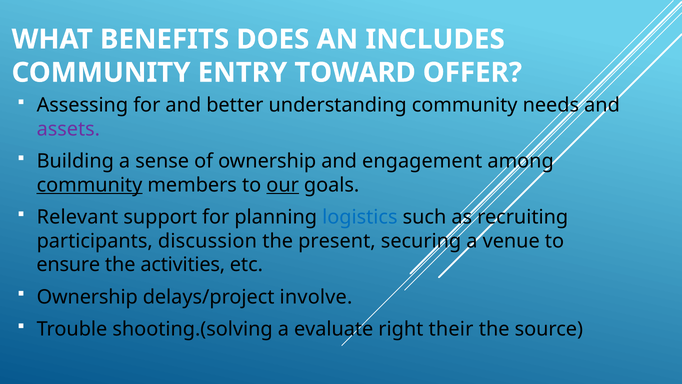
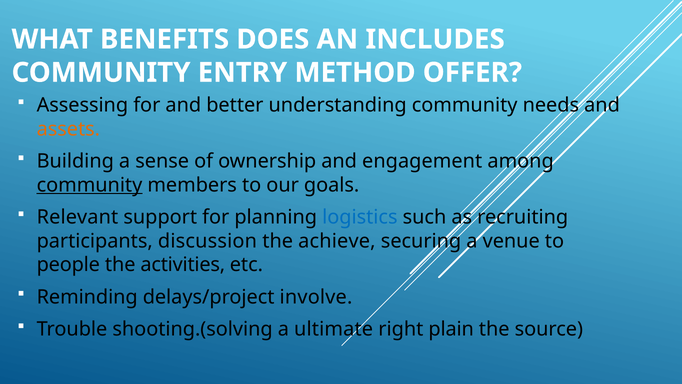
TOWARD: TOWARD -> METHOD (355, 73)
assets colour: purple -> orange (68, 129)
our underline: present -> none (283, 185)
present: present -> achieve (337, 241)
ensure: ensure -> people (68, 265)
Ownership: Ownership -> Reminding (87, 297)
evaluate: evaluate -> ultimate (334, 329)
their: their -> plain (451, 329)
